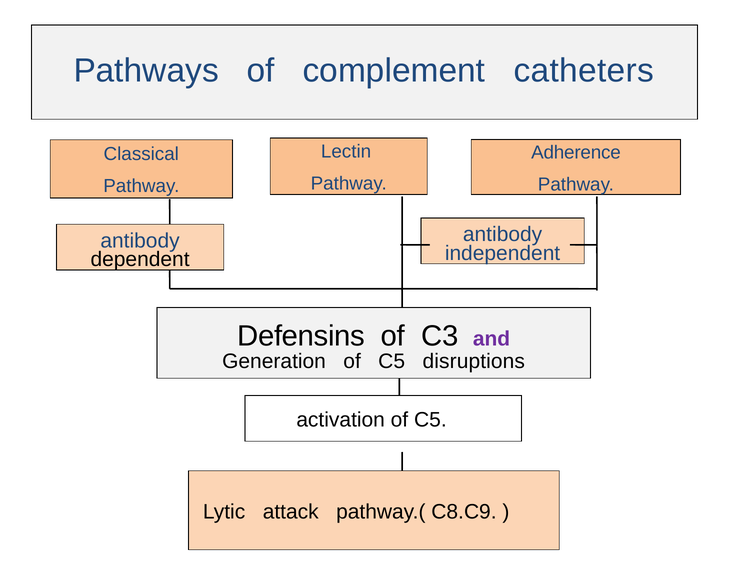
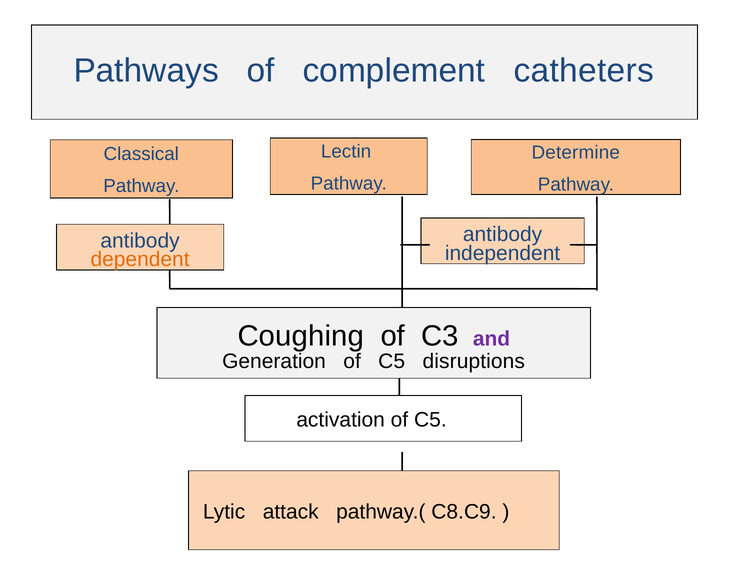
Adherence: Adherence -> Determine (576, 152)
dependent colour: black -> orange (140, 260)
Defensins: Defensins -> Coughing (301, 336)
